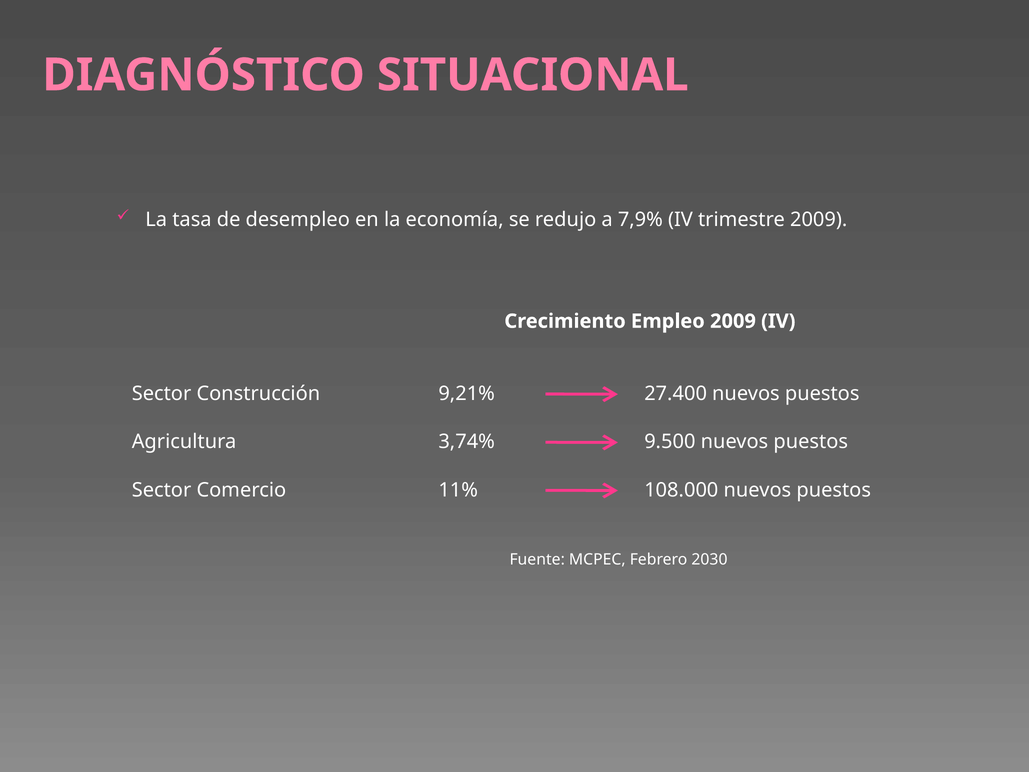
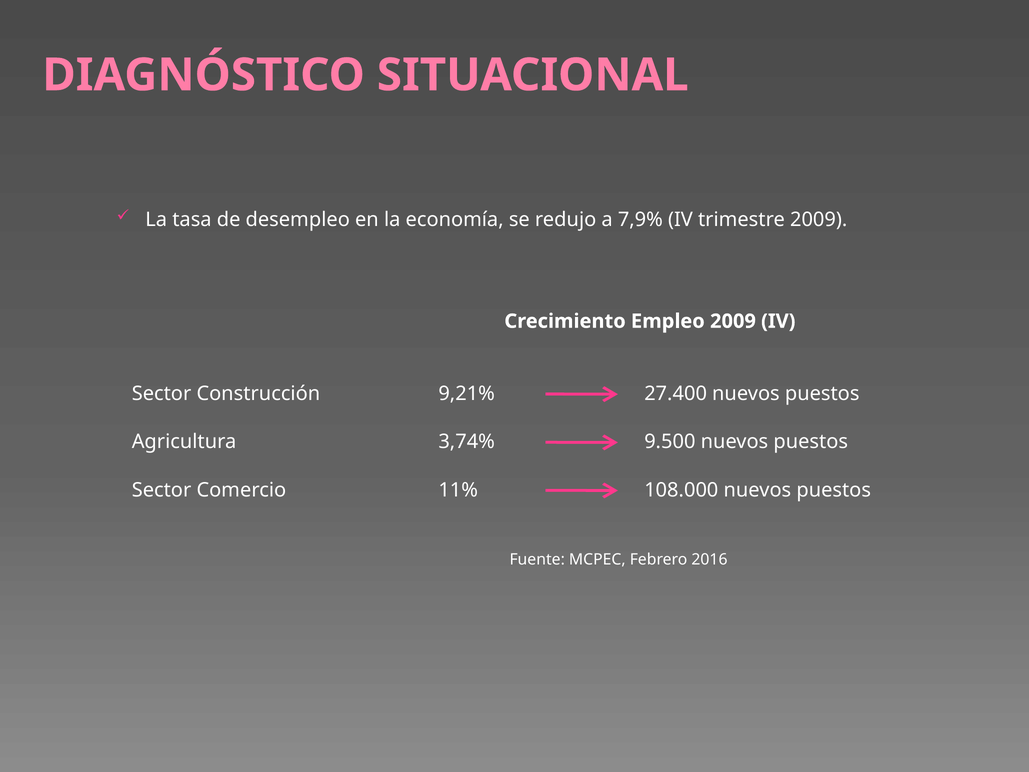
2030: 2030 -> 2016 (709, 559)
